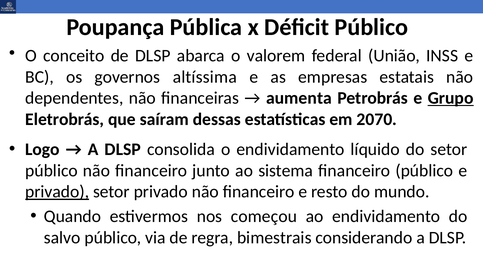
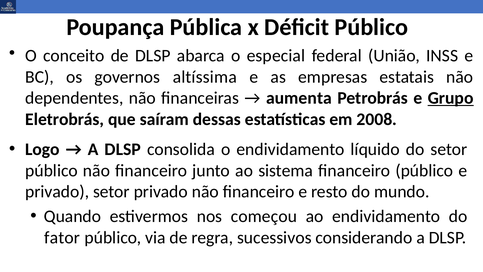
valorem: valorem -> especial (276, 56)
2070: 2070 -> 2008 (377, 119)
privado underline: present -> none (57, 192)
salvo: salvo -> fator (62, 237)
bimestrais: bimestrais -> sucessivos (274, 237)
